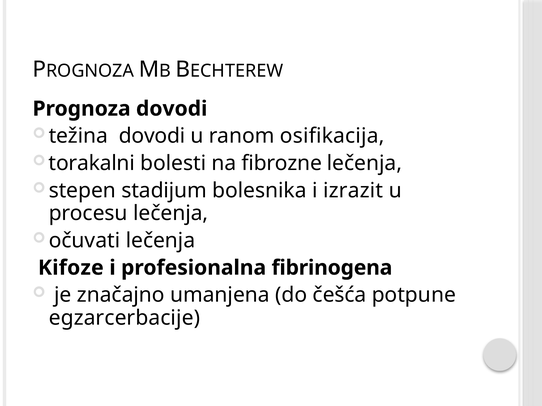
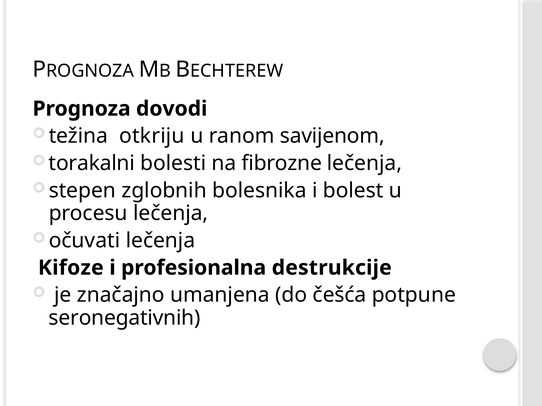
težina dovodi: dovodi -> otkriju (152, 136)
osifikacija: osifikacija -> savijenom (332, 136)
stadijum: stadijum -> zglobnih (164, 191)
izrazit: izrazit -> bolest (353, 191)
fibrinogena: fibrinogena -> destrukcije (332, 268)
egzarcerbacije: egzarcerbacije -> seronegativnih (125, 318)
